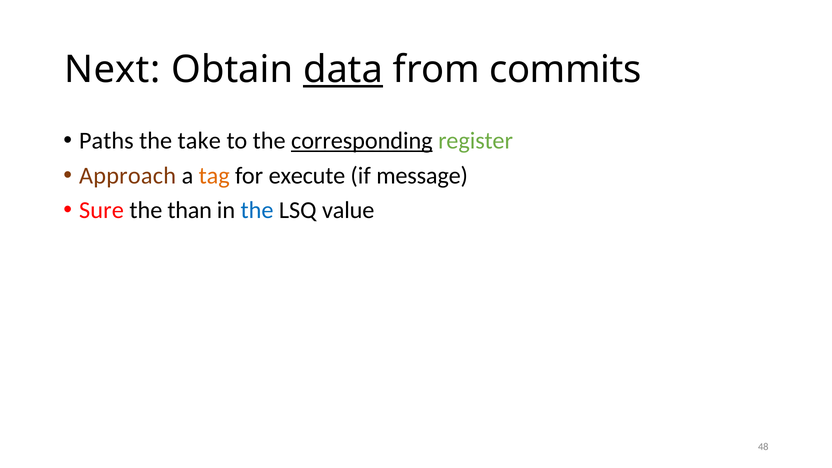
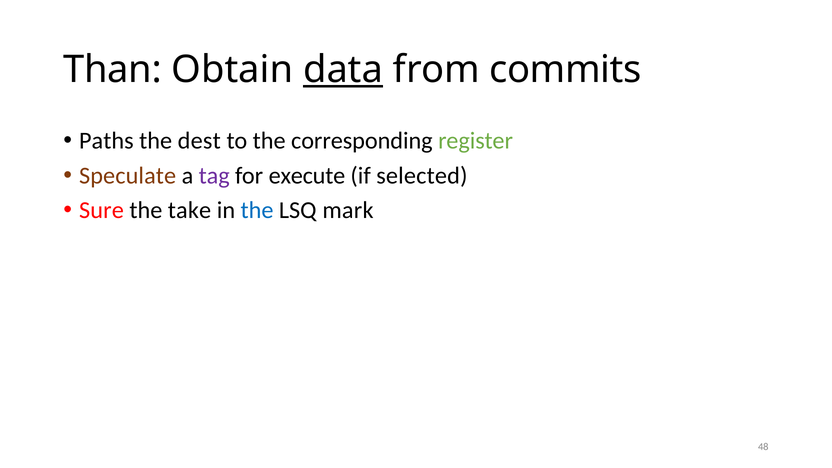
Next: Next -> Than (113, 70)
take: take -> dest (199, 141)
corresponding underline: present -> none (362, 141)
Approach: Approach -> Speculate (128, 176)
tag colour: orange -> purple (214, 176)
message: message -> selected (422, 176)
than: than -> take (190, 210)
value: value -> mark (348, 210)
